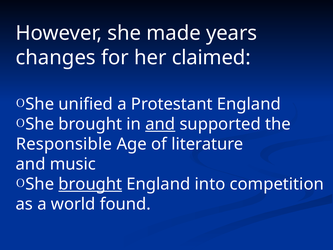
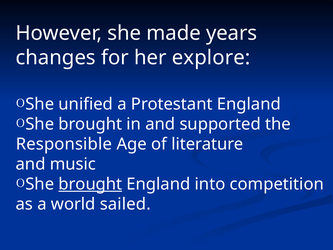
claimed: claimed -> explore (211, 58)
and underline: present -> none (160, 124)
found: found -> sailed (125, 204)
